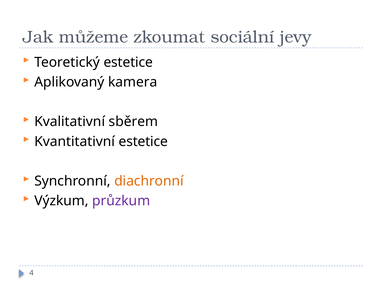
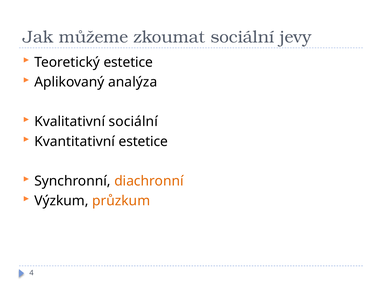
kamera: kamera -> analýza (133, 82)
Kvalitativní sběrem: sběrem -> sociální (133, 121)
průzkum colour: purple -> orange (121, 201)
